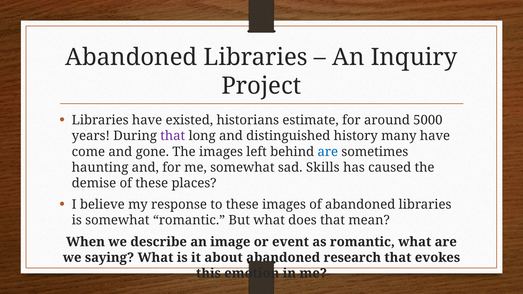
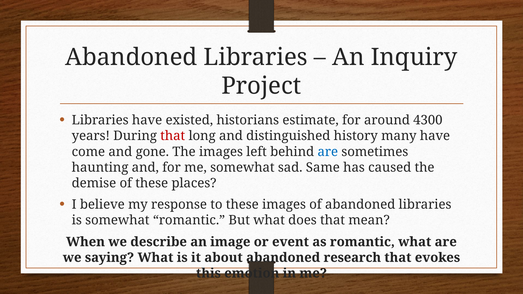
5000: 5000 -> 4300 (428, 120)
that colour: purple -> red (173, 136)
Skills: Skills -> Same (323, 167)
